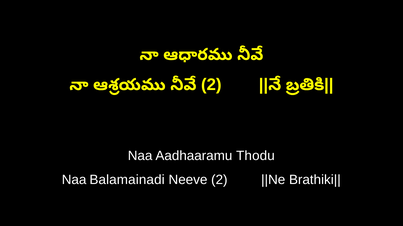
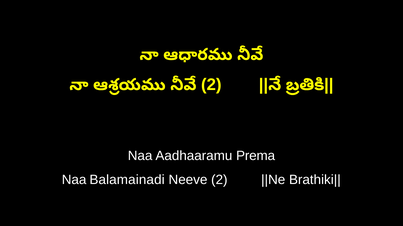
Thodu: Thodu -> Prema (256, 156)
